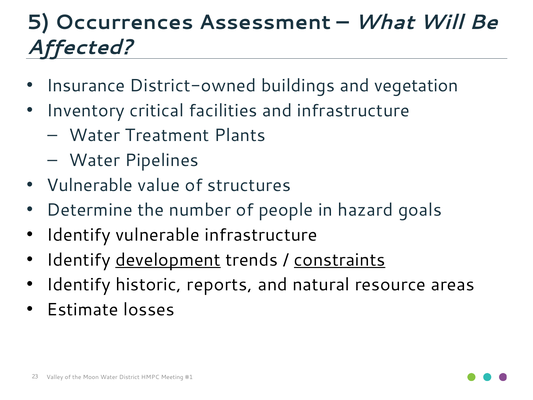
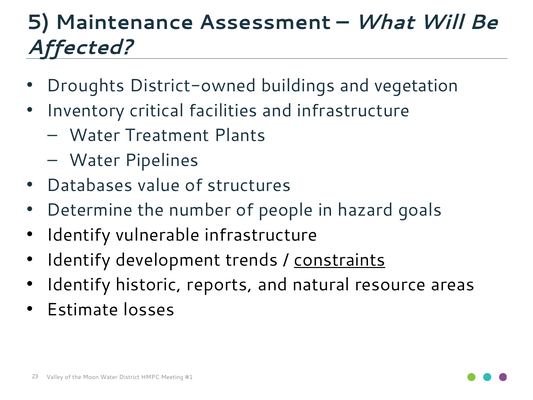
Occurrences: Occurrences -> Maintenance (124, 22)
Insurance: Insurance -> Droughts (86, 86)
Vulnerable: Vulnerable -> Databases (90, 185)
development underline: present -> none (168, 260)
